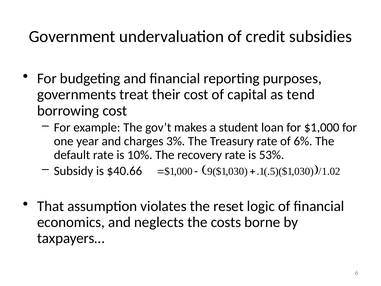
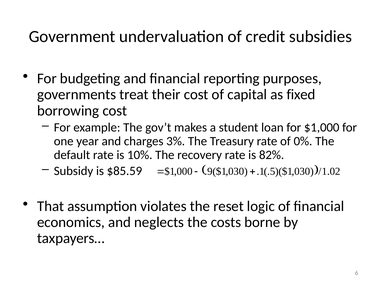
tend: tend -> fixed (301, 95)
6%: 6% -> 0% (303, 141)
53%: 53% -> 82% (272, 155)
$40.66: $40.66 -> $85.59 (124, 171)
